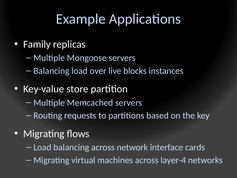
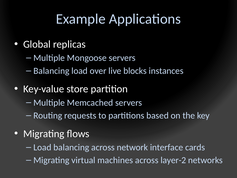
Family: Family -> Global (37, 44)
layer-4: layer-4 -> layer-2 (173, 160)
